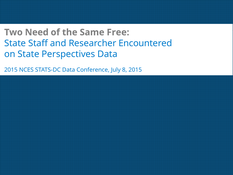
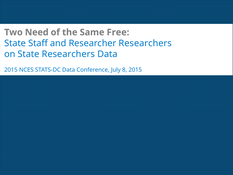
Researcher Encountered: Encountered -> Researchers (145, 43)
State Perspectives: Perspectives -> Researchers (68, 54)
